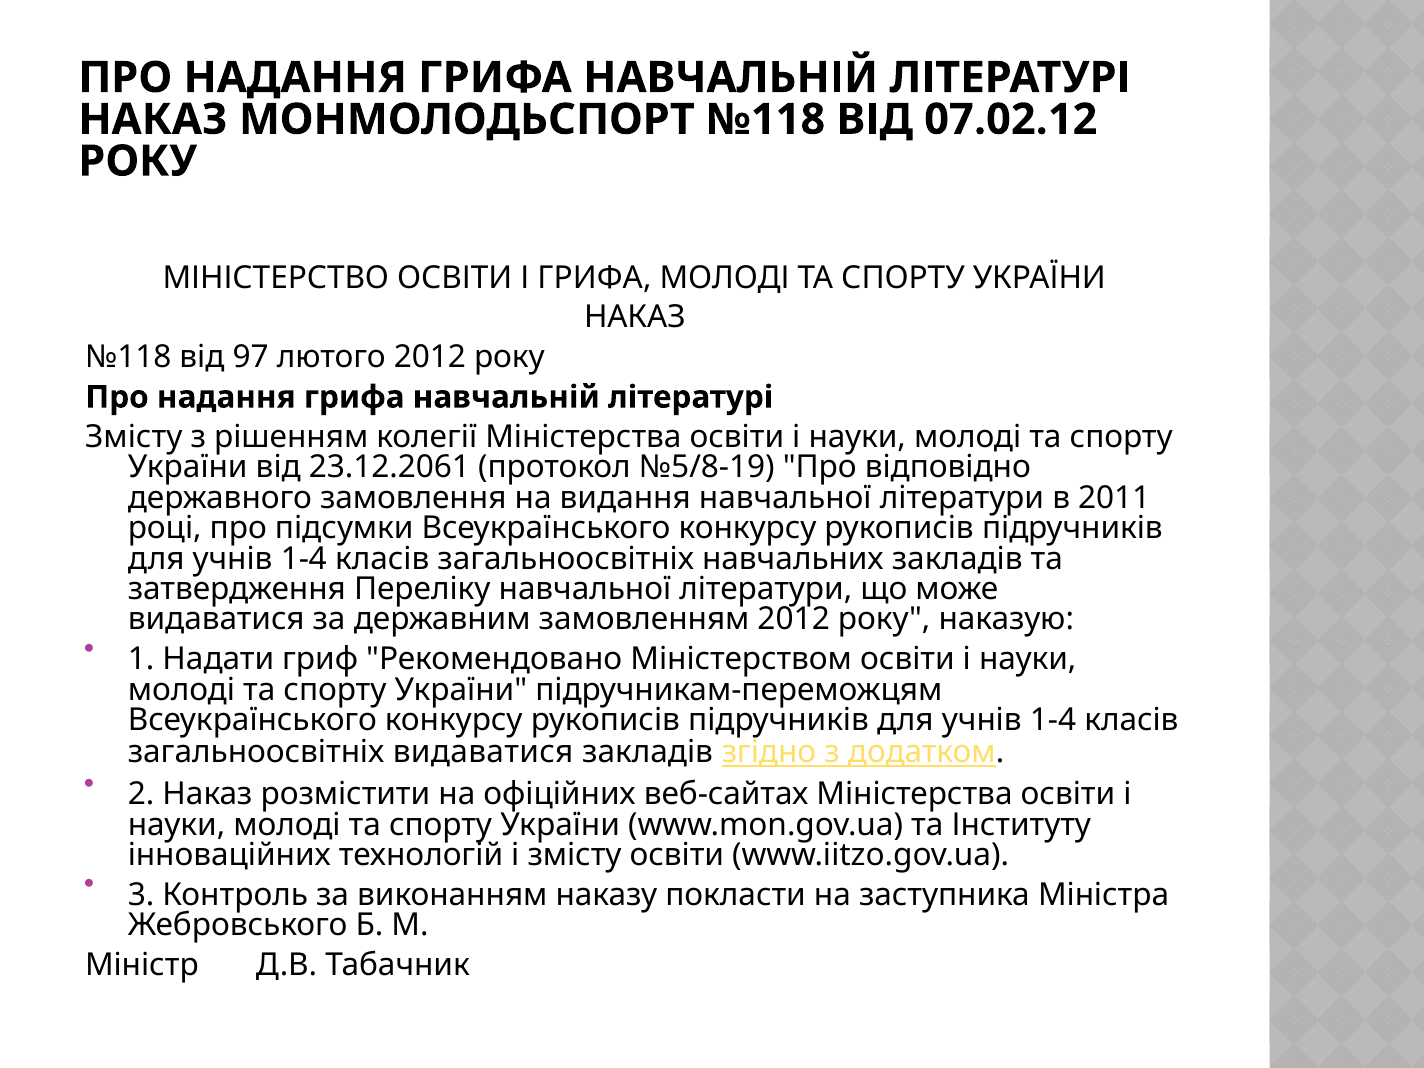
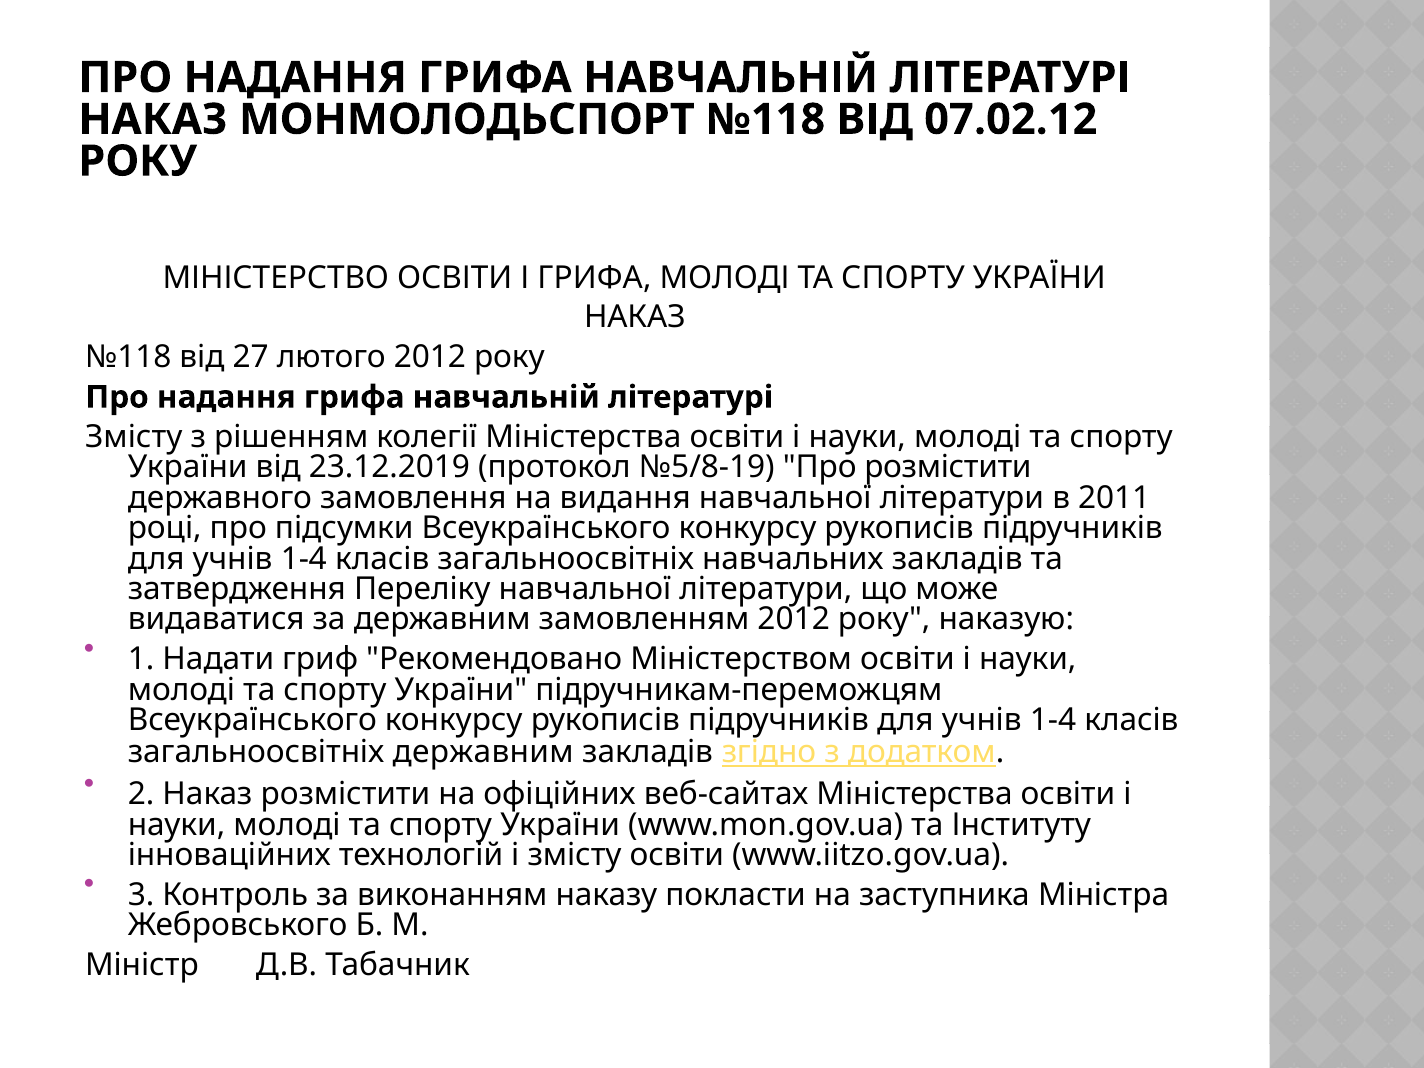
97: 97 -> 27 (251, 357)
23.12.2061: 23.12.2061 -> 23.12.2019 (389, 467)
Про відповідно: відповідно -> розмістити (948, 467)
загальноосвітніх видаватися: видаватися -> державним (483, 752)
